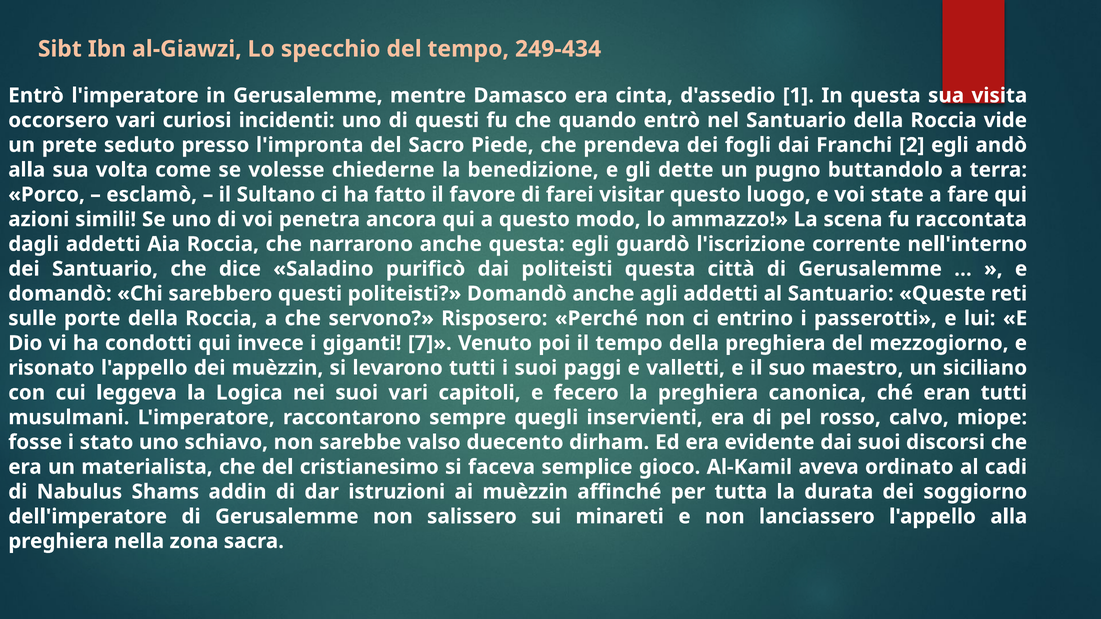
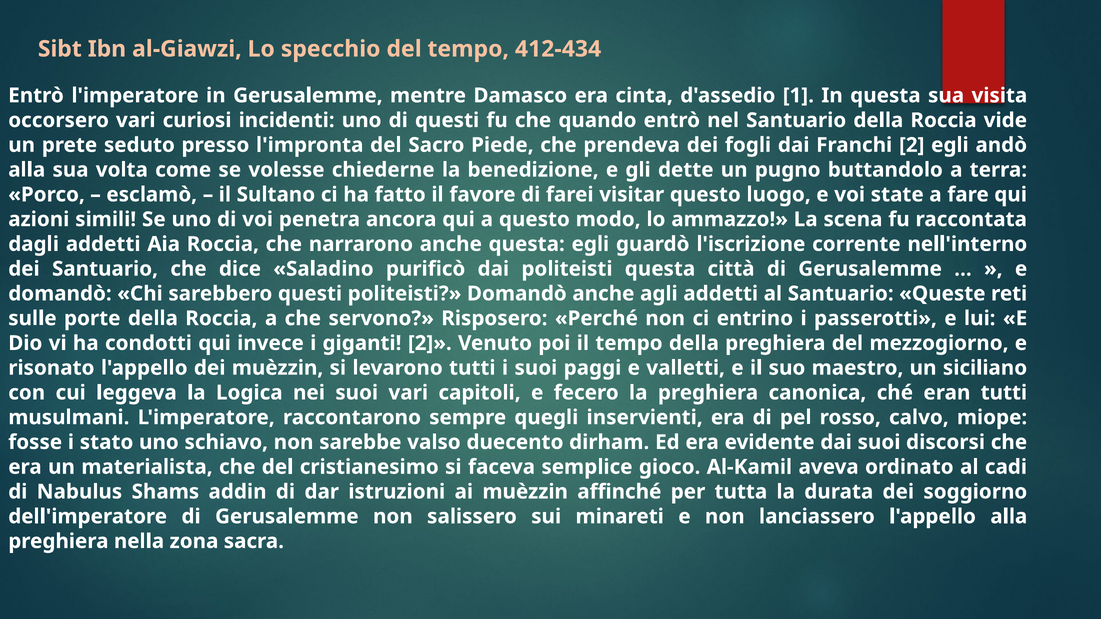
249-434: 249-434 -> 412-434 (558, 49)
giganti 7: 7 -> 2 (430, 343)
